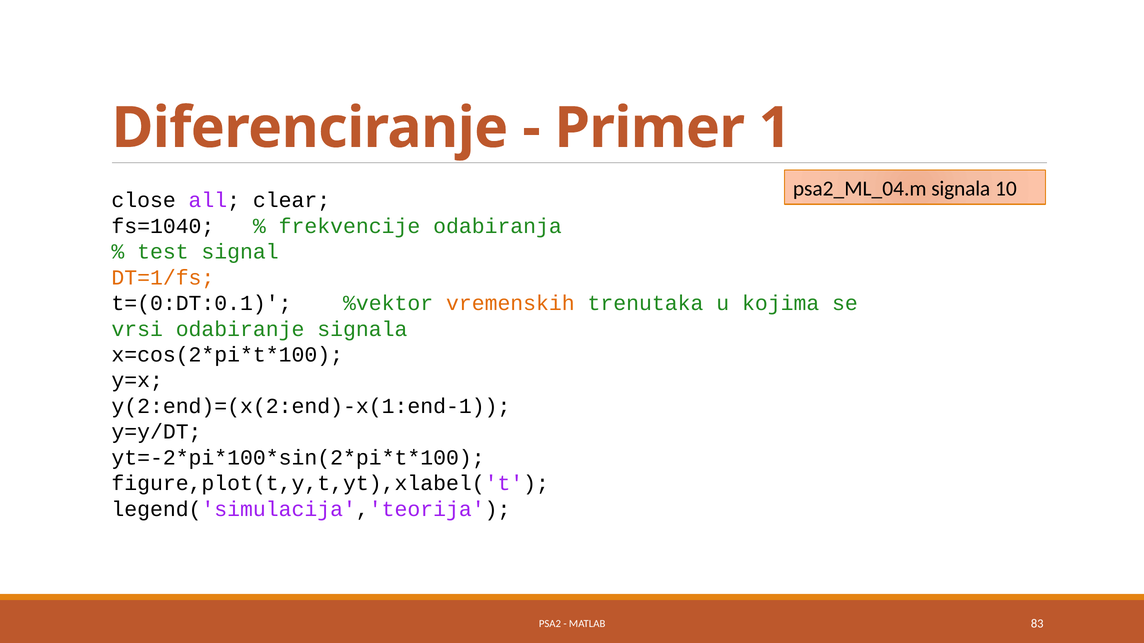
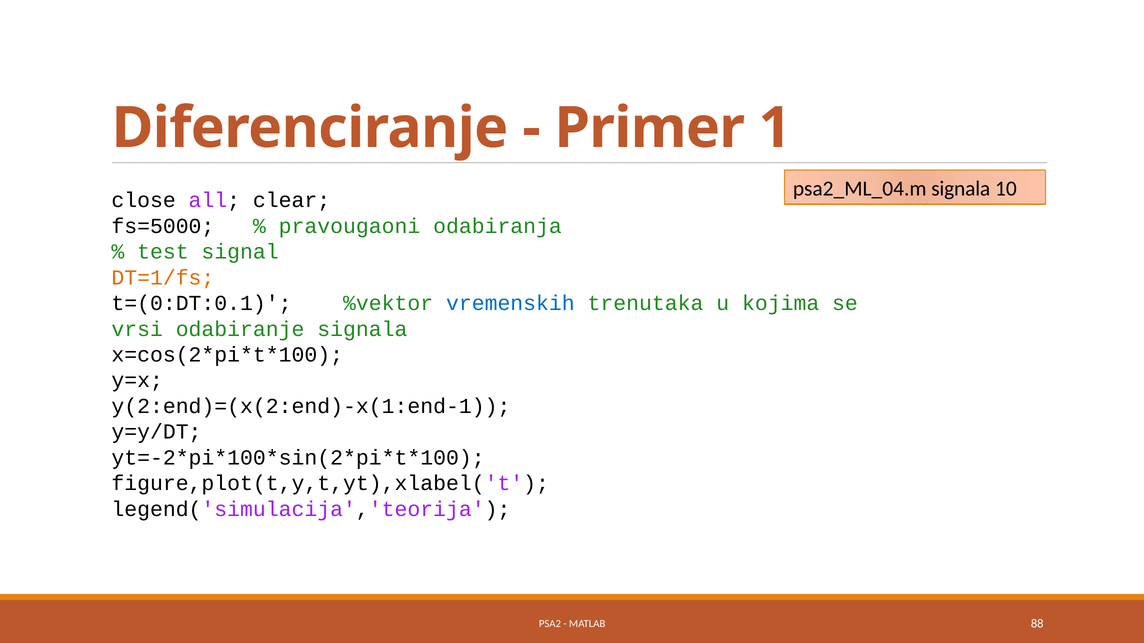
fs=1040: fs=1040 -> fs=5000 (163, 226)
frekvencije: frekvencije -> pravougaoni (349, 226)
vremenskih colour: orange -> blue (510, 303)
83: 83 -> 88 (1037, 624)
